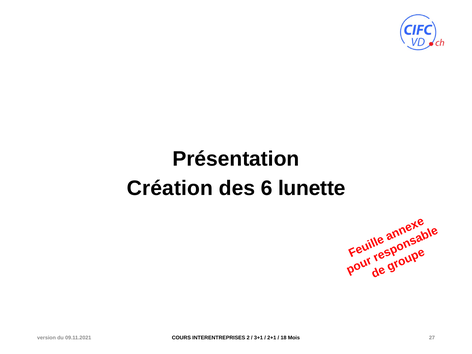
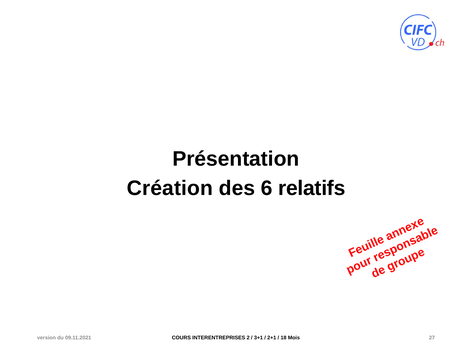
lunette: lunette -> relatifs (312, 188)
